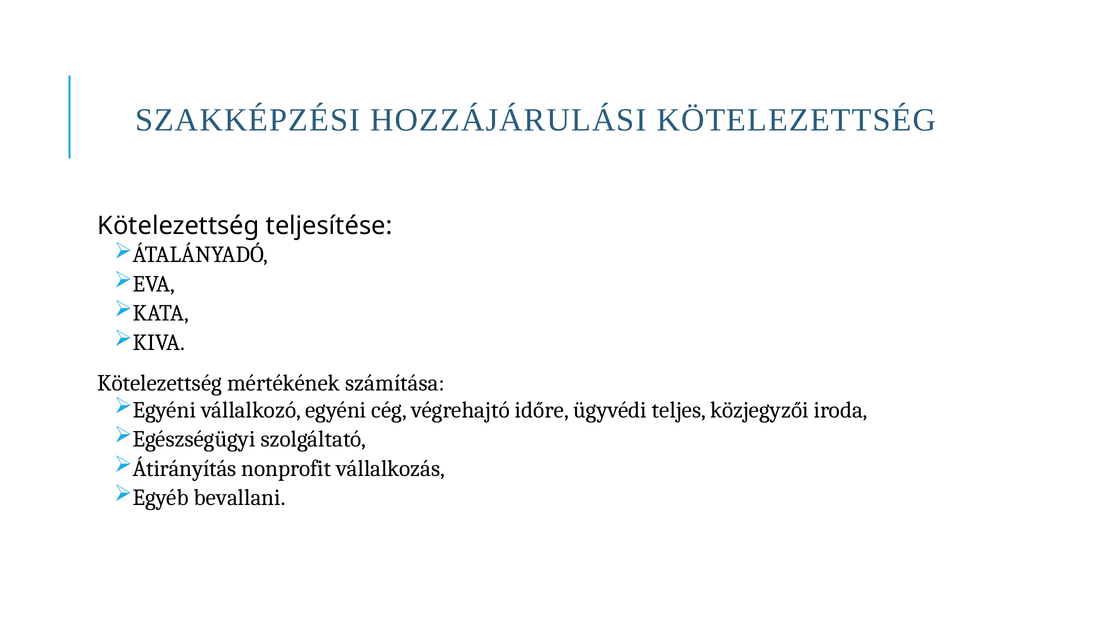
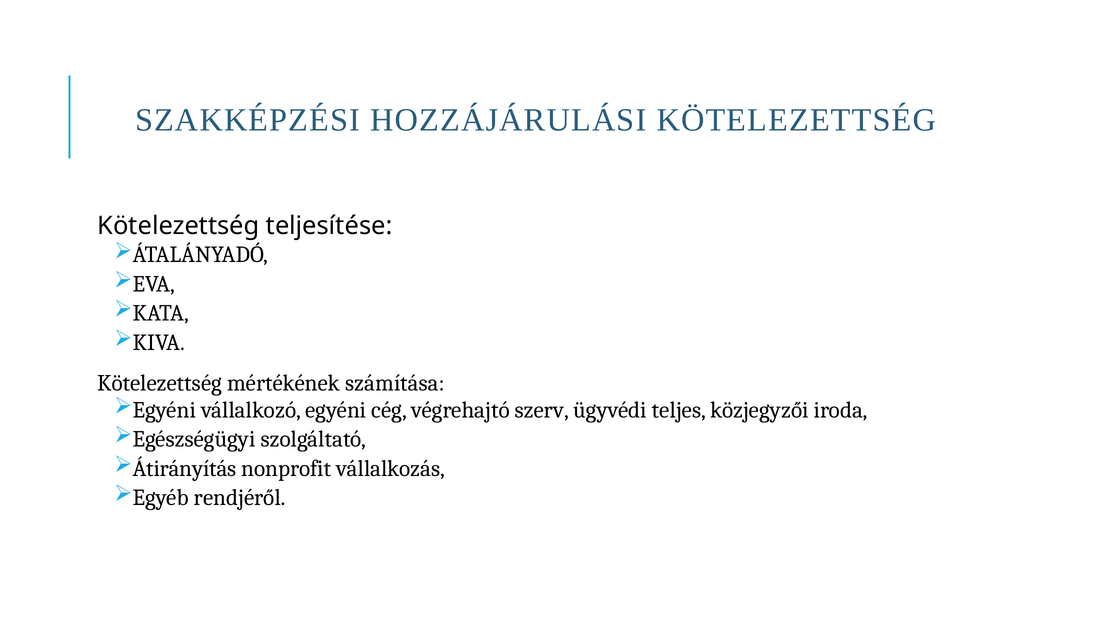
időre: időre -> szerv (542, 410)
bevallani: bevallani -> rendjéről (240, 498)
